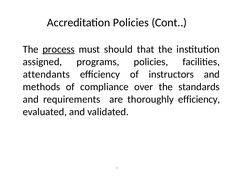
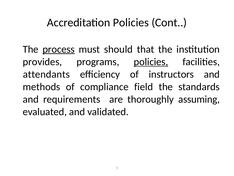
assigned: assigned -> provides (42, 62)
policies underline: none -> present (151, 62)
over: over -> field (144, 87)
thoroughly efficiency: efficiency -> assuming (199, 99)
